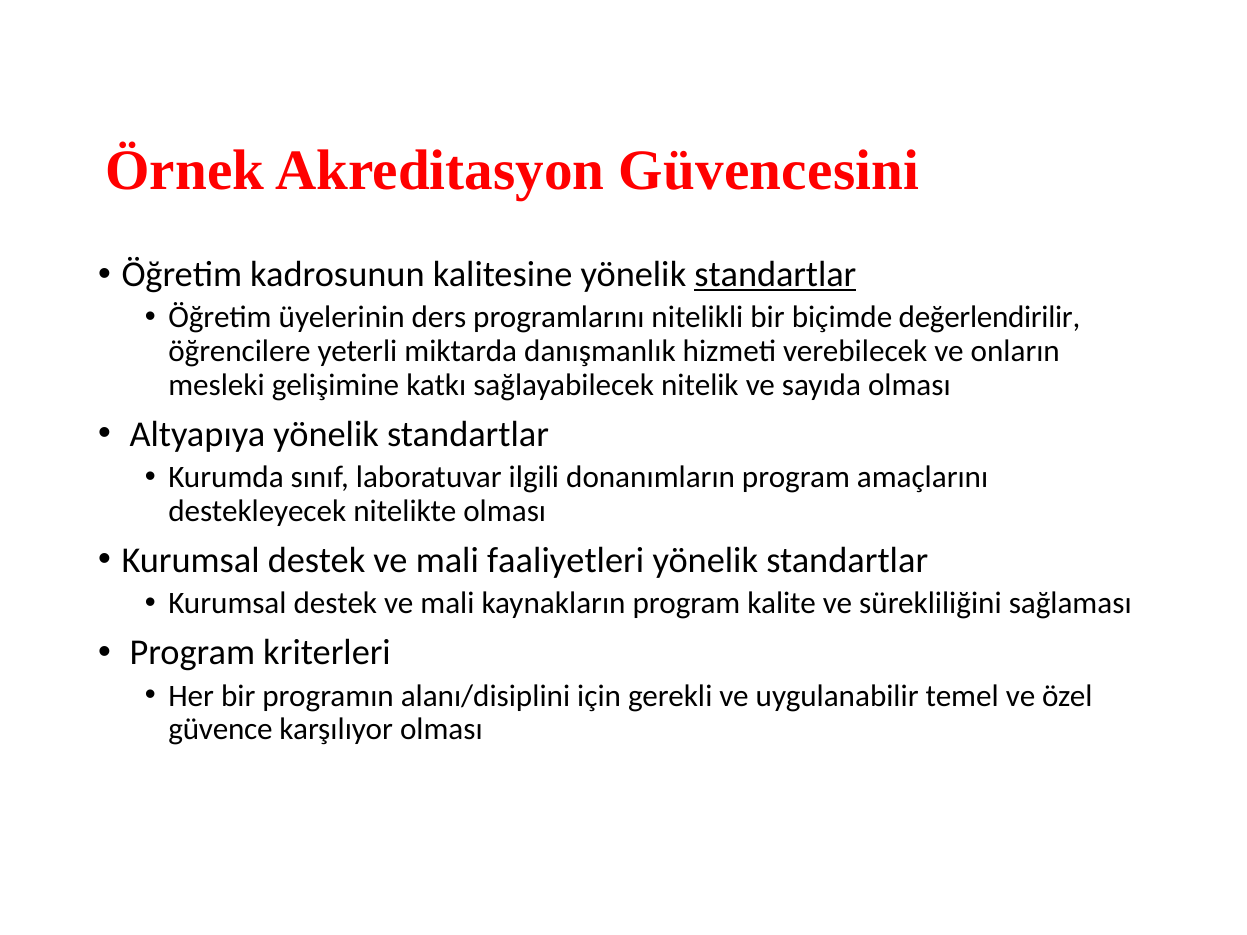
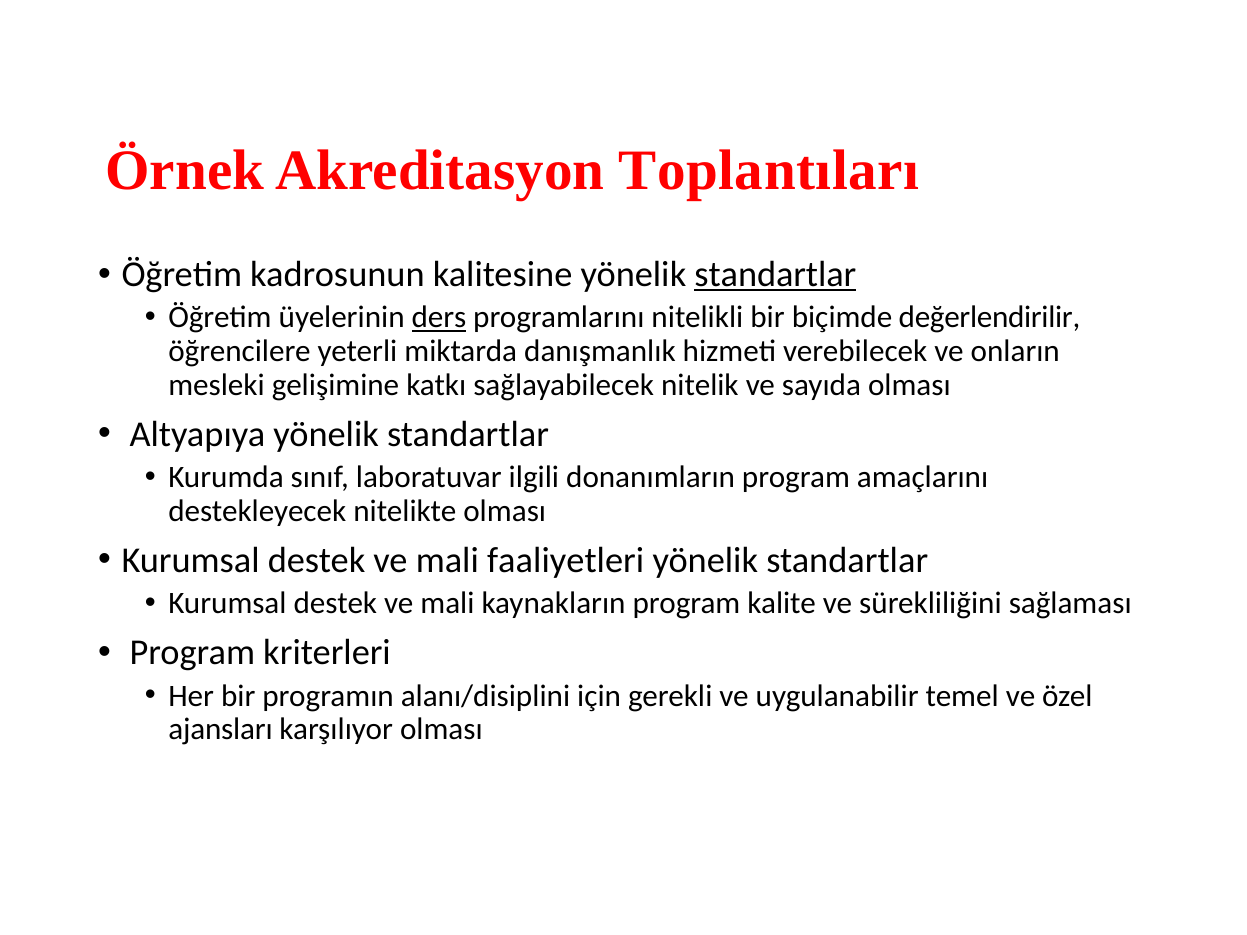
Güvencesini: Güvencesini -> Toplantıları (769, 170)
ders underline: none -> present (439, 318)
güvence: güvence -> ajansları (221, 730)
